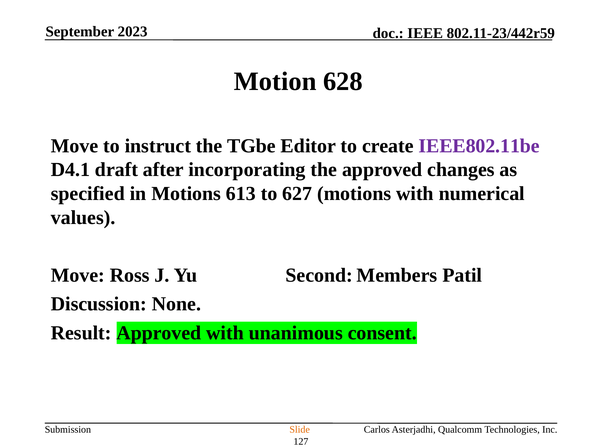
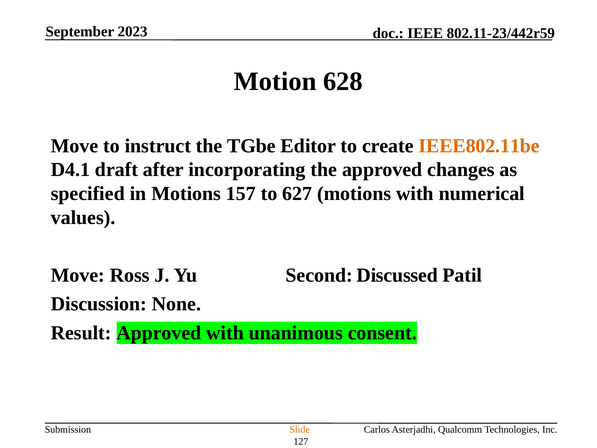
IEEE802.11be colour: purple -> orange (479, 146)
613: 613 -> 157 (241, 193)
Members: Members -> Discussed (397, 275)
